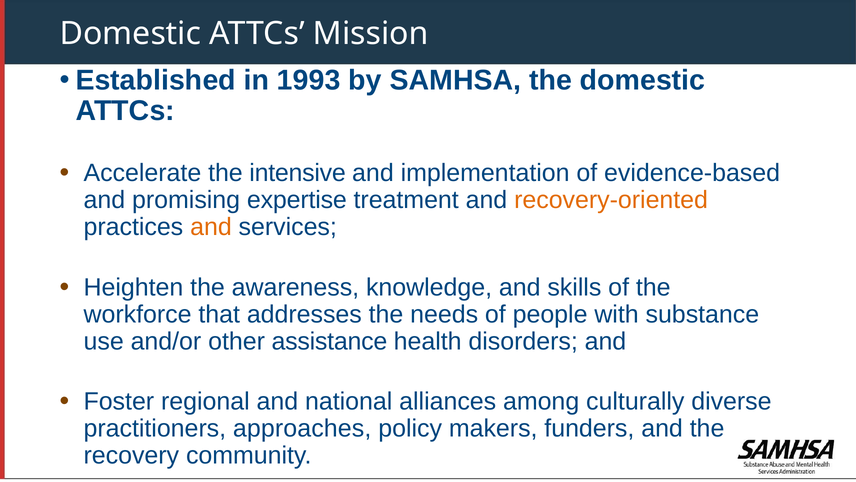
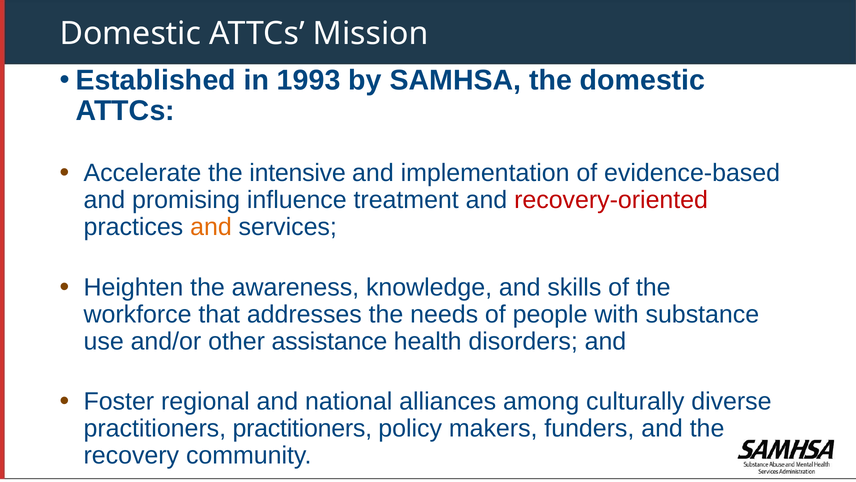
expertise: expertise -> influence (297, 200)
recovery-oriented colour: orange -> red (611, 200)
practitioners approaches: approaches -> practitioners (302, 428)
